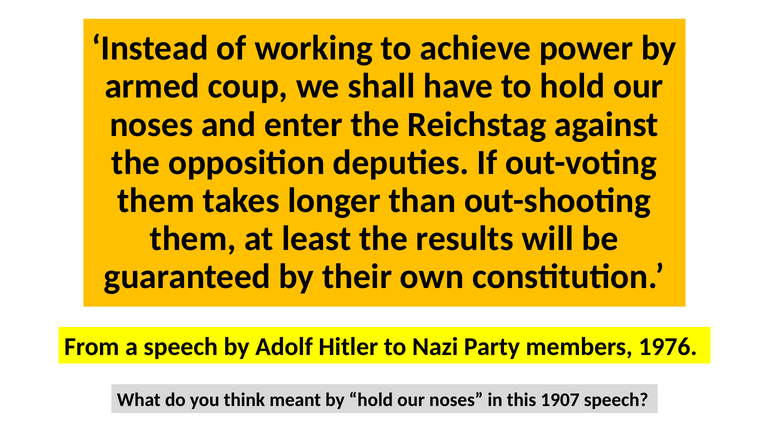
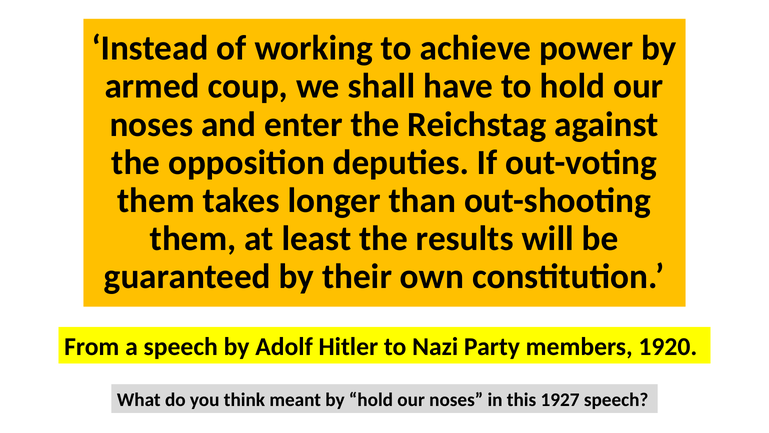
1976: 1976 -> 1920 (668, 347)
1907: 1907 -> 1927 (560, 399)
